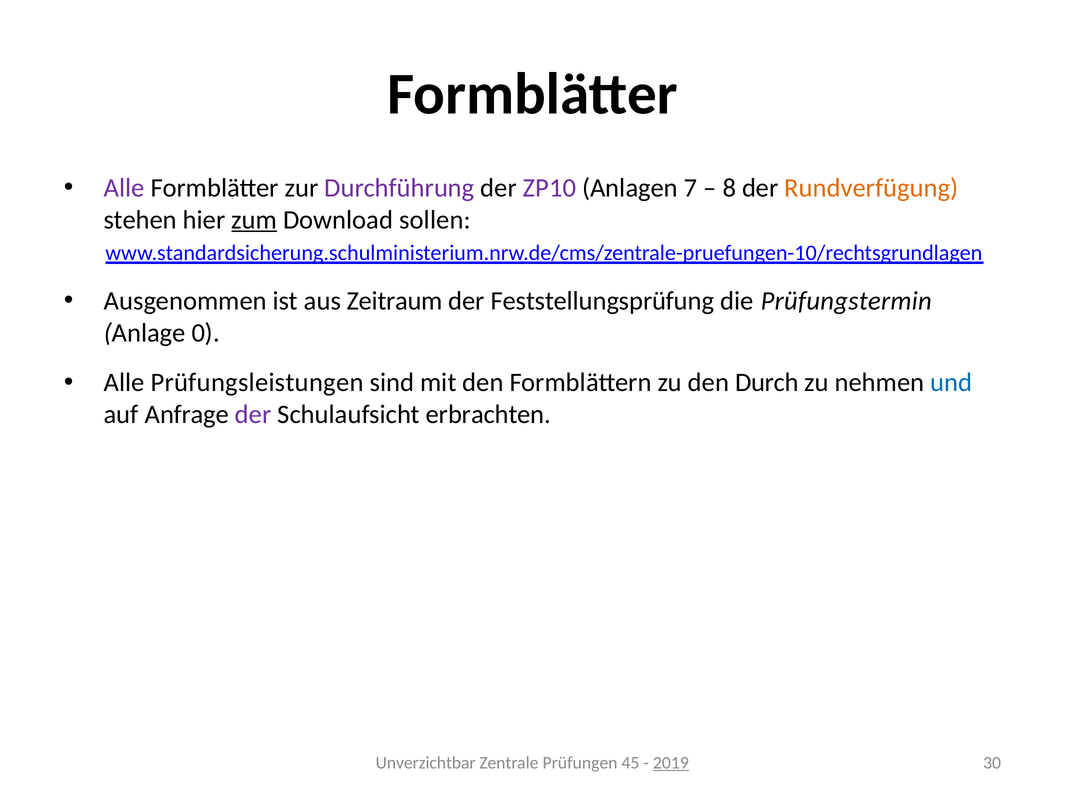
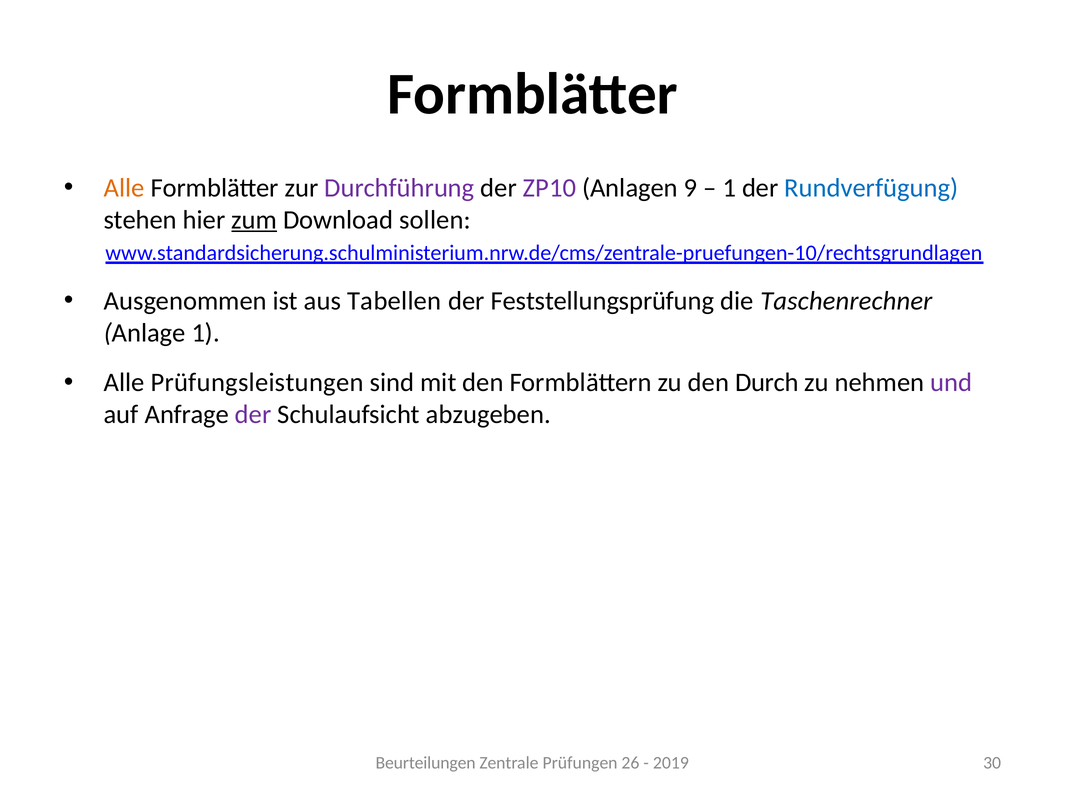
Alle colour: purple -> orange (124, 188)
7: 7 -> 9 (691, 188)
8: 8 -> 1 (729, 188)
Rundverfügung colour: orange -> blue (871, 188)
Zeitraum: Zeitraum -> Tabellen (394, 301)
Prüfungstermin: Prüfungstermin -> Taschenrechner (846, 301)
Anlage 0: 0 -> 1 (206, 333)
und colour: blue -> purple (951, 383)
erbrachten: erbrachten -> abzugeben (488, 415)
Unverzichtbar: Unverzichtbar -> Beurteilungen (426, 763)
45: 45 -> 26 (630, 763)
2019 underline: present -> none (671, 763)
